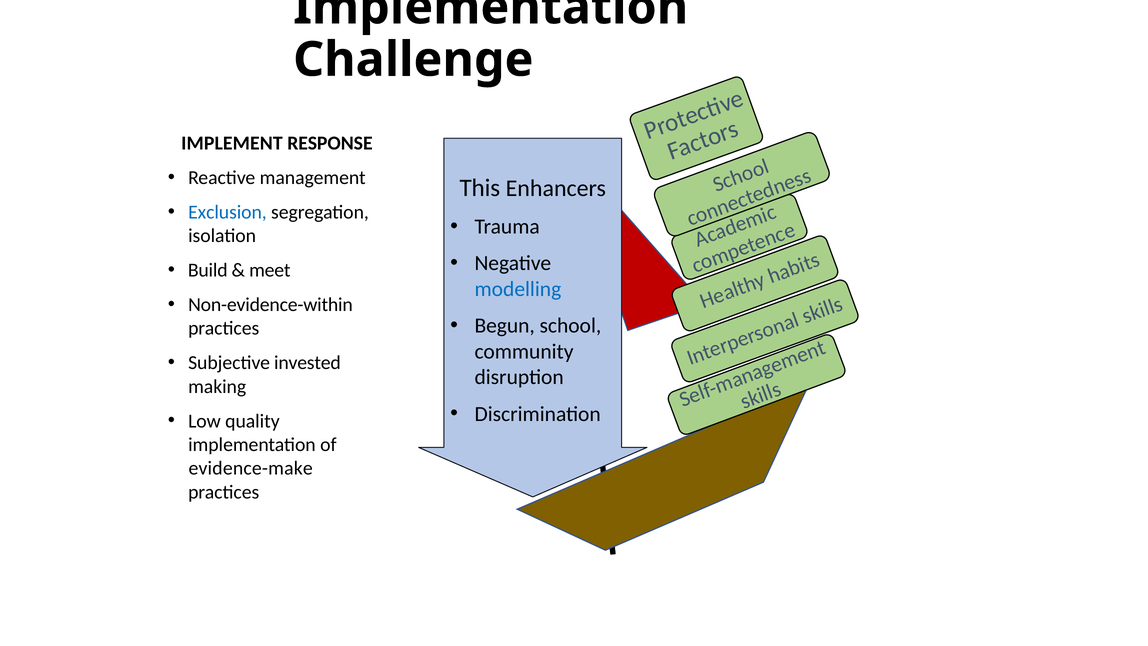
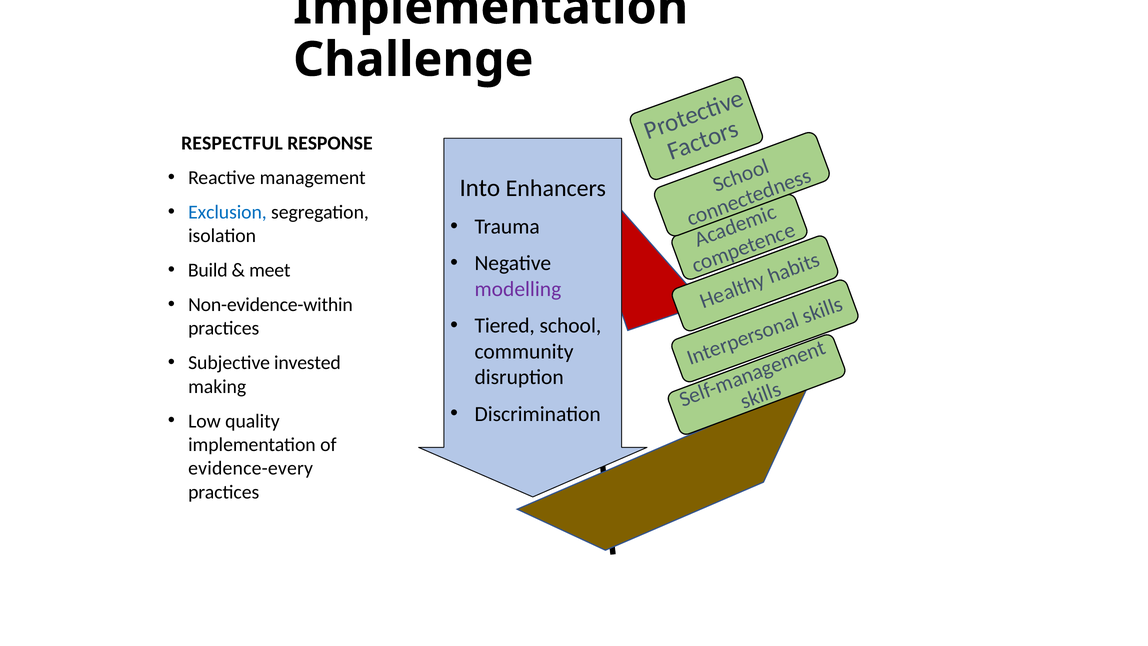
IMPLEMENT: IMPLEMENT -> RESPECTFUL (232, 143)
This: This -> Into (480, 188)
modelling colour: blue -> purple (518, 289)
Begun: Begun -> Tiered (505, 326)
evidence-make: evidence-make -> evidence-every (251, 468)
